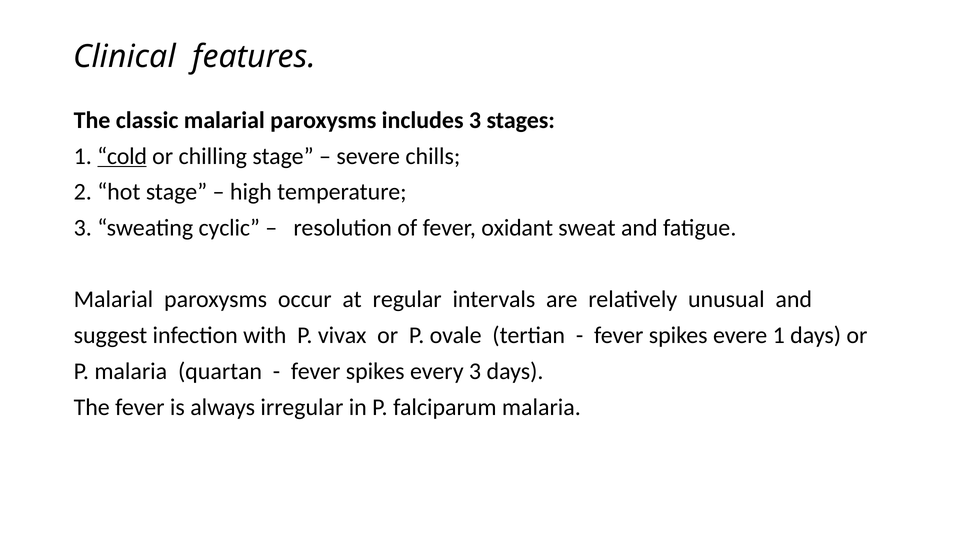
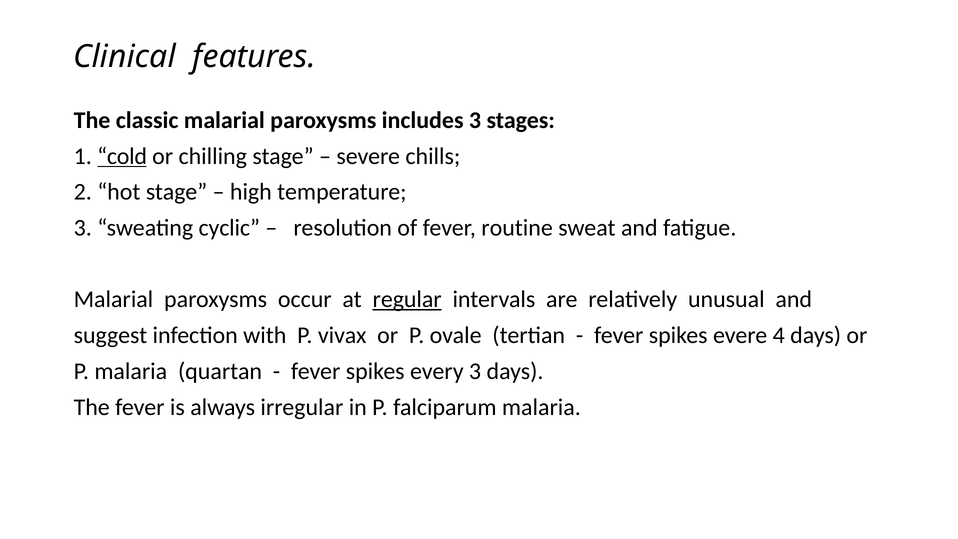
oxidant: oxidant -> routine (517, 228)
regular underline: none -> present (407, 300)
evere 1: 1 -> 4 (779, 335)
